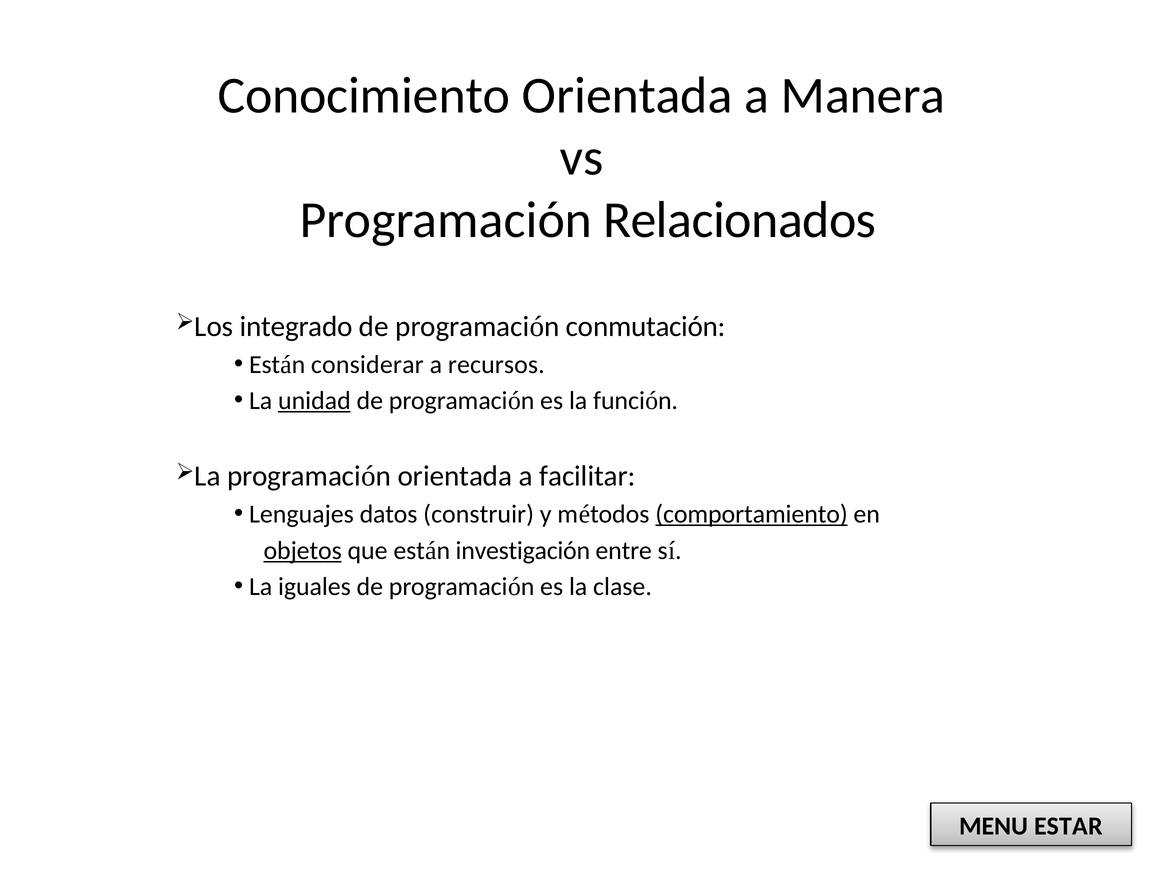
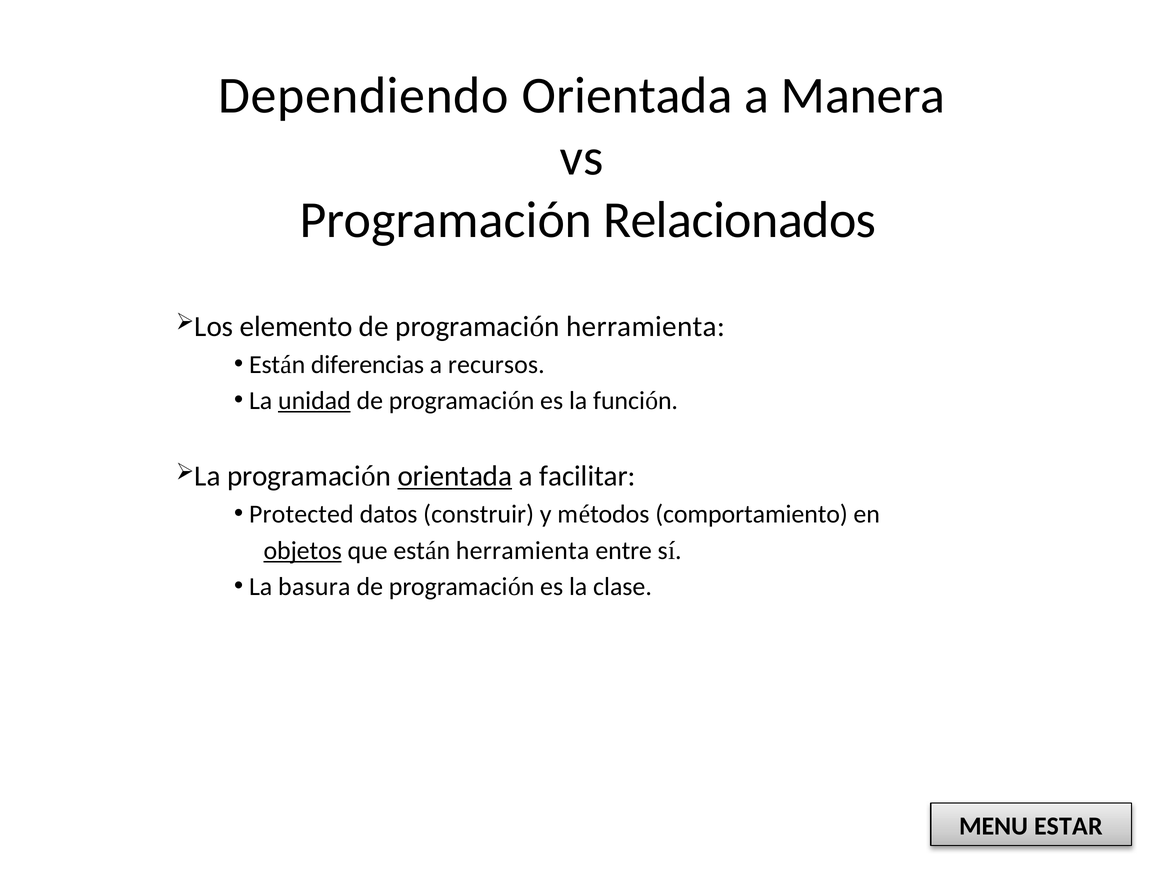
Conocimiento: Conocimiento -> Dependiendo (363, 95)
integrado: integrado -> elemento (296, 327)
programación conmutación: conmutación -> herramienta (646, 327)
considerar: considerar -> diferencias (368, 365)
orientada underline: none -> present (455, 476)
Lenguajes: Lenguajes -> Protected (301, 514)
comportamiento underline: present -> none (752, 514)
están investigación: investigación -> herramienta (523, 551)
iguales: iguales -> basura (314, 587)
